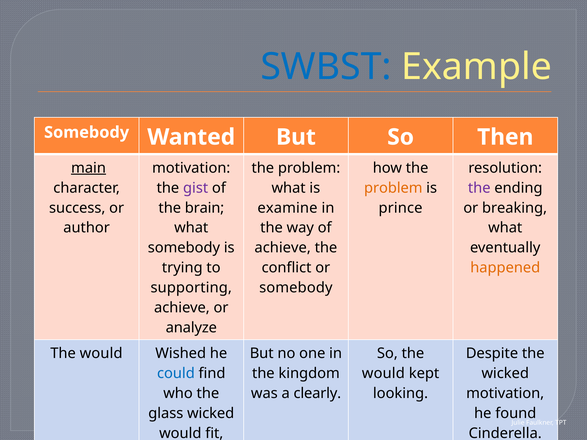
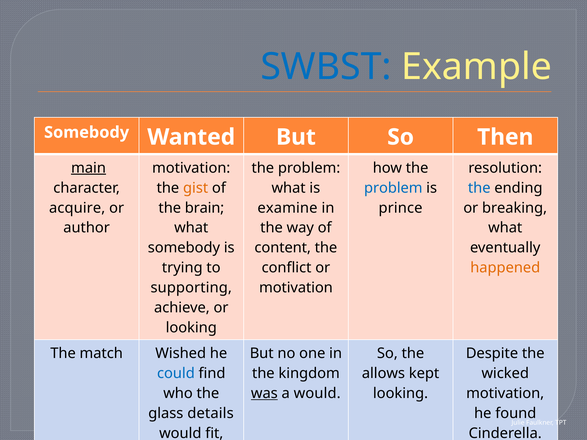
gist colour: purple -> orange (196, 188)
problem colour: orange -> blue (393, 188)
the colour: purple -> blue (479, 188)
success: success -> acquire (77, 208)
achieve: achieve -> content (283, 248)
somebody: somebody -> motivation (296, 288)
analyze: analyze -> looking (191, 328)
would: would -> match (101, 354)
would: would -> allows (383, 374)
was underline: none -> present (264, 394)
a clearly: clearly -> would (317, 394)
glass wicked: wicked -> details (211, 414)
